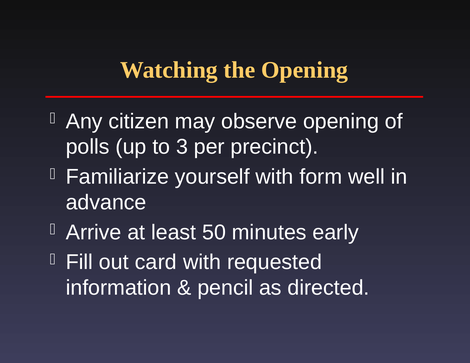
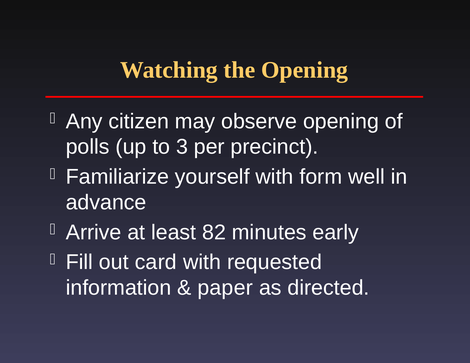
50: 50 -> 82 (214, 232)
pencil: pencil -> paper (225, 288)
